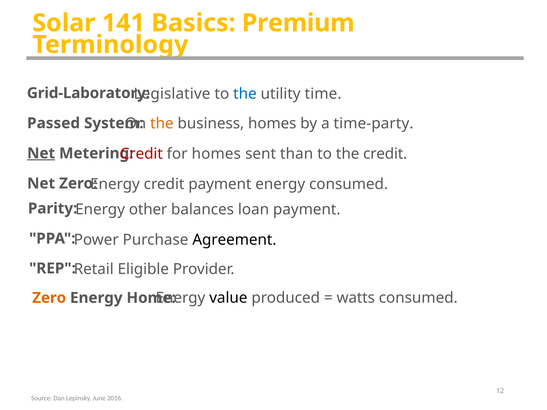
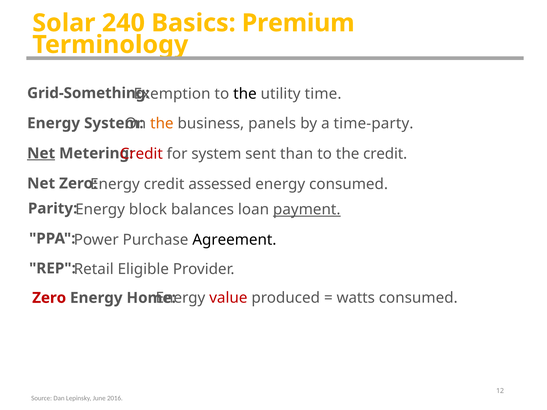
141: 141 -> 240 (123, 23)
Legislative: Legislative -> Exemption (172, 94)
the colour: blue -> black (245, 94)
Grid-Laboratory: Grid-Laboratory -> Grid-Something (88, 93)
business homes: homes -> panels (272, 123)
Passed: Passed -> Energy (54, 123)
for homes: homes -> system (216, 154)
credit payment: payment -> assessed (220, 184)
other: other -> block (148, 210)
payment underline: none -> present (307, 210)
value colour: black -> red (228, 298)
Zero colour: orange -> red (49, 298)
